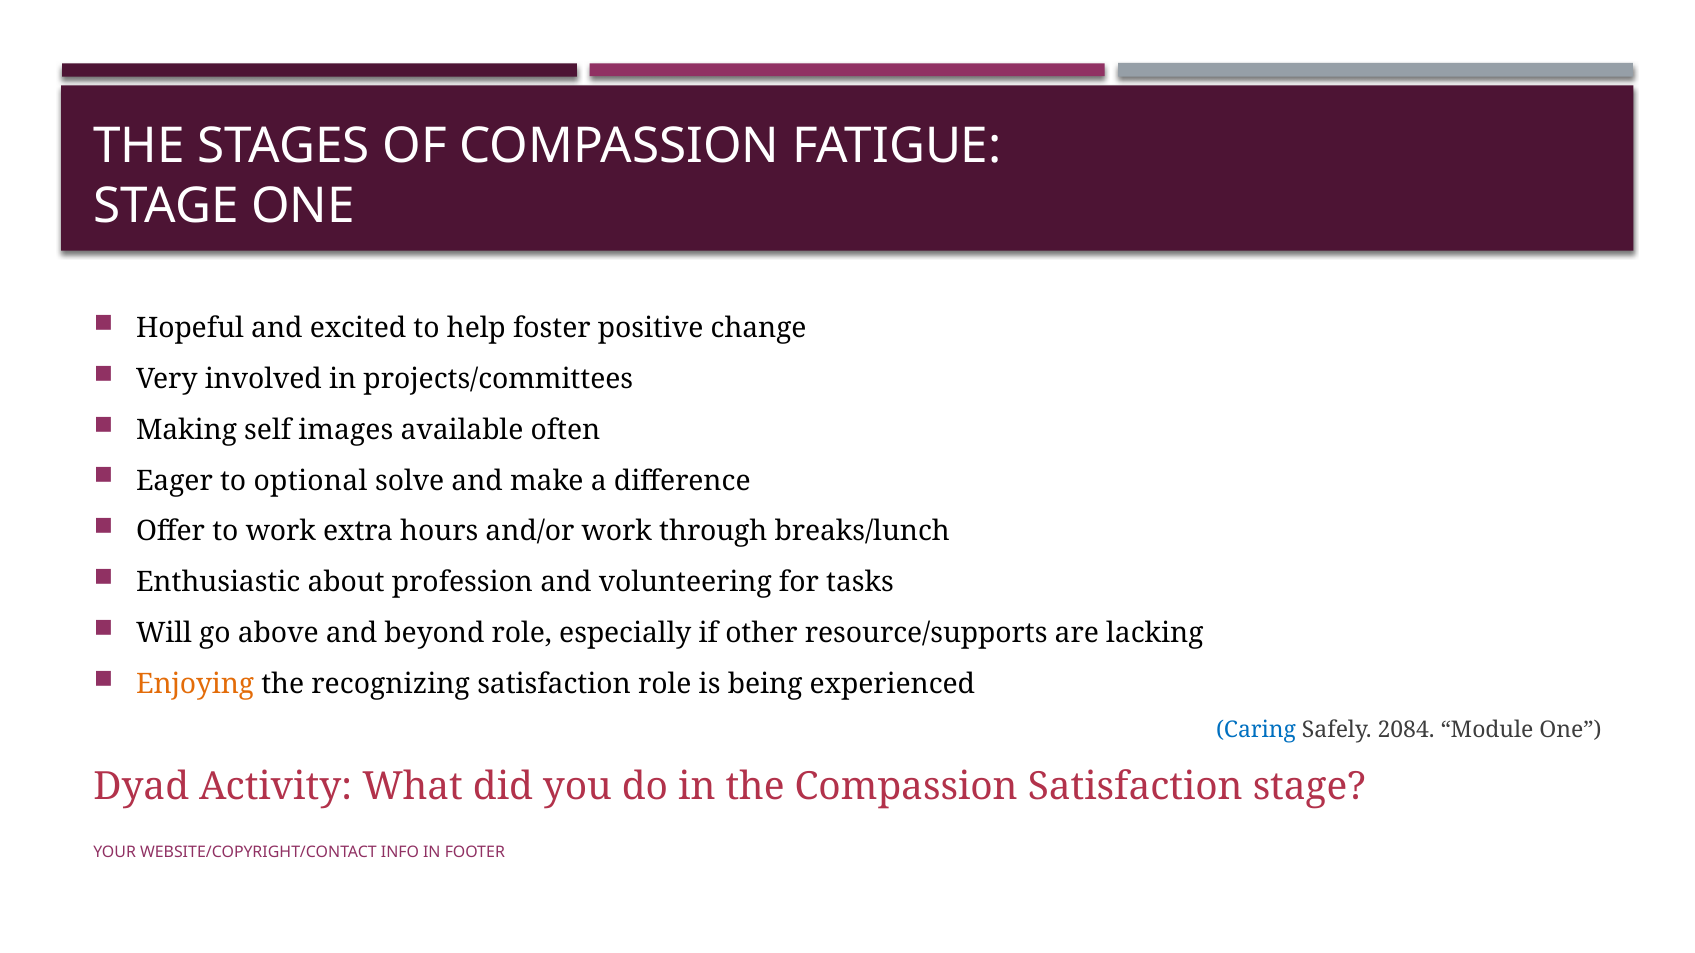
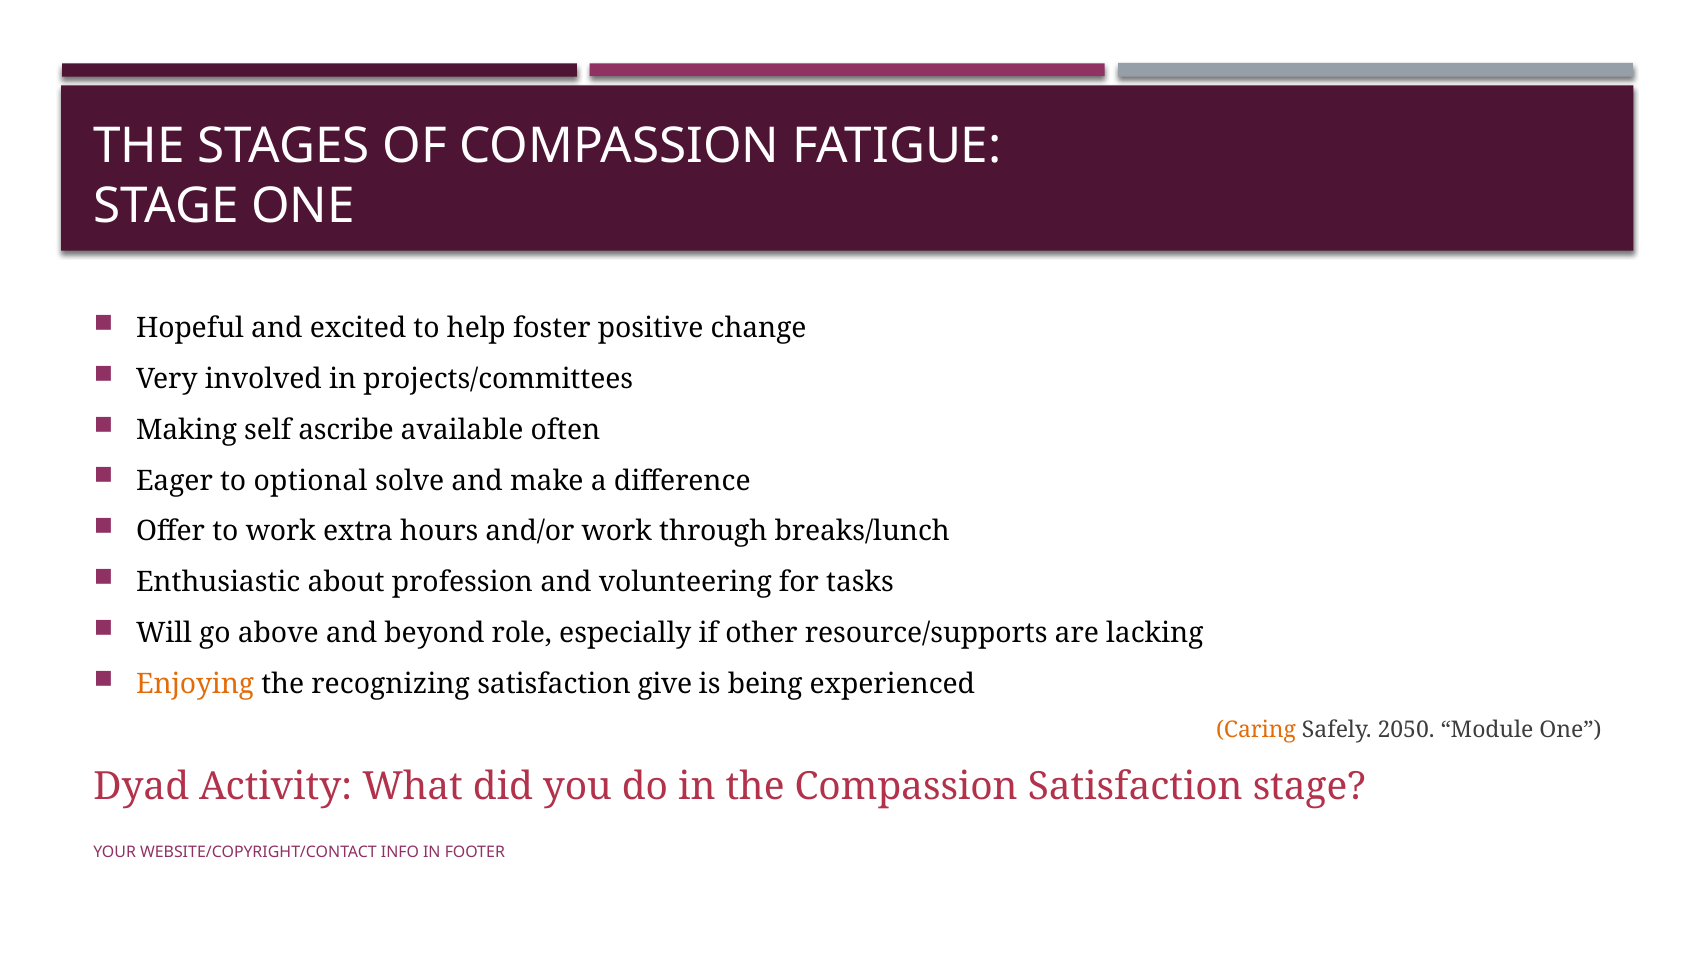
images: images -> ascribe (346, 430)
satisfaction role: role -> give (665, 684)
Caring colour: blue -> orange (1256, 730)
2084: 2084 -> 2050 (1406, 730)
